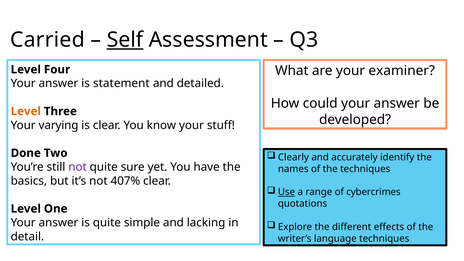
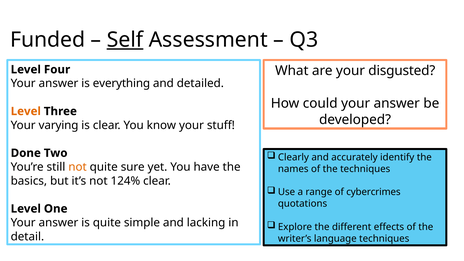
Carried: Carried -> Funded (48, 40)
examiner: examiner -> disgusted (402, 71)
statement: statement -> everything (121, 83)
not colour: purple -> orange (78, 167)
407%: 407% -> 124% (125, 181)
Use underline: present -> none (287, 192)
